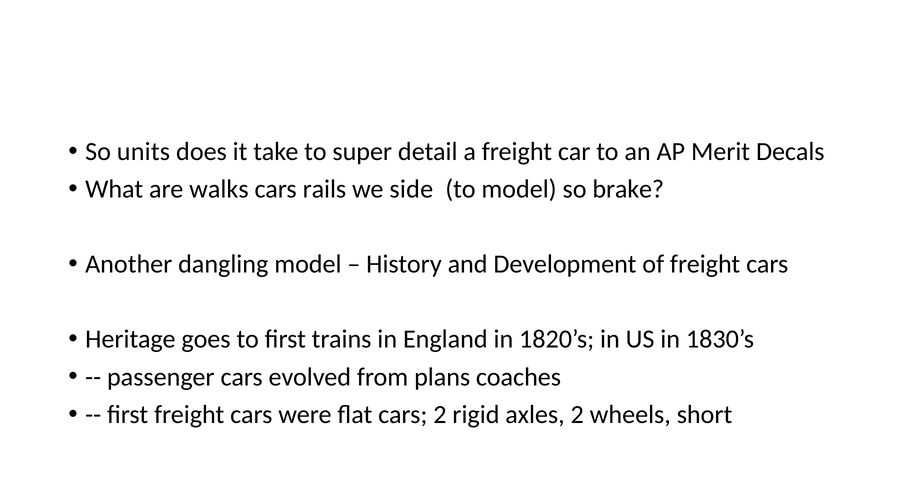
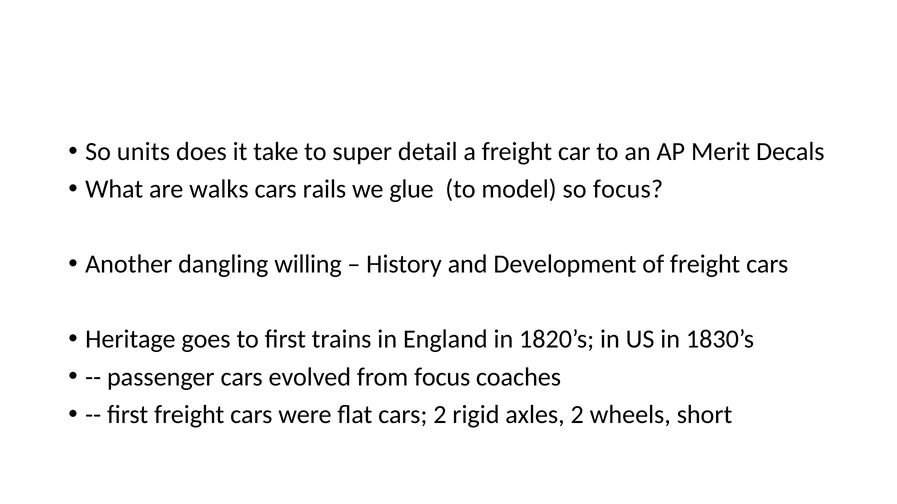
side: side -> glue (412, 189)
so brake: brake -> focus (628, 189)
dangling model: model -> willing (308, 264)
from plans: plans -> focus (442, 377)
